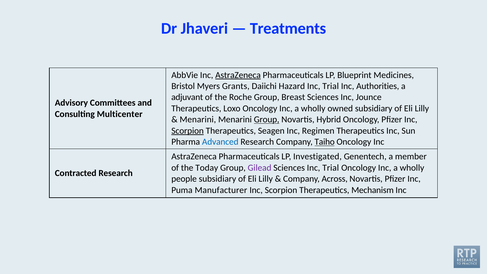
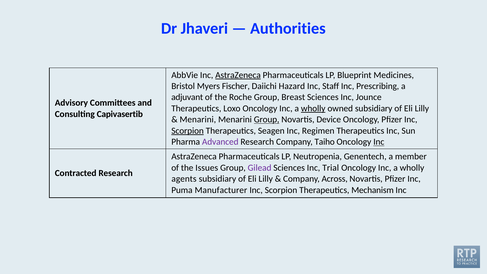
Treatments: Treatments -> Authorities (288, 28)
Grants: Grants -> Fischer (236, 86)
Trial: Trial -> Staff (331, 86)
Authorities: Authorities -> Prescribing (378, 86)
wholly underline: none -> present (313, 108)
Multicenter: Multicenter -> Capivasertib (120, 114)
Hybrid: Hybrid -> Device (329, 120)
Advanced colour: blue -> purple (220, 142)
Taiho underline: present -> none (325, 142)
Inc underline: none -> present (379, 142)
Investigated: Investigated -> Neutropenia (318, 157)
Today: Today -> Issues (207, 168)
people: people -> agents (184, 179)
